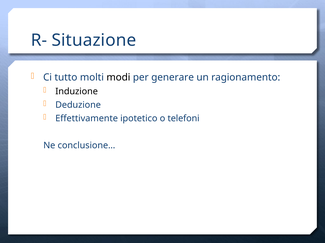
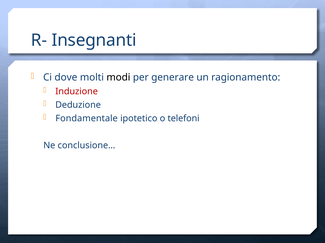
Situazione: Situazione -> Insegnanti (94, 40)
tutto: tutto -> dove (66, 78)
Induzione colour: black -> red (77, 92)
Effettivamente: Effettivamente -> Fondamentale (87, 119)
